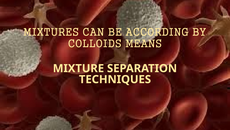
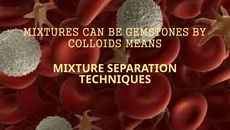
ACCORDING: ACCORDING -> GEMSTONES (157, 32)
